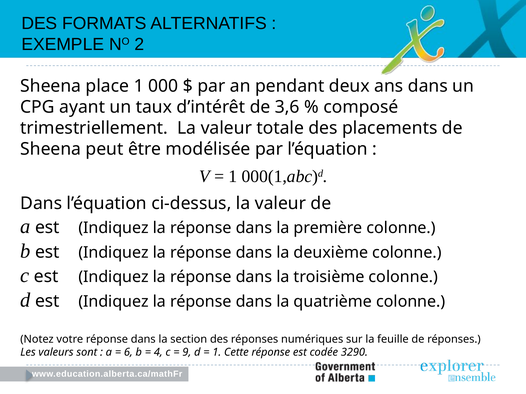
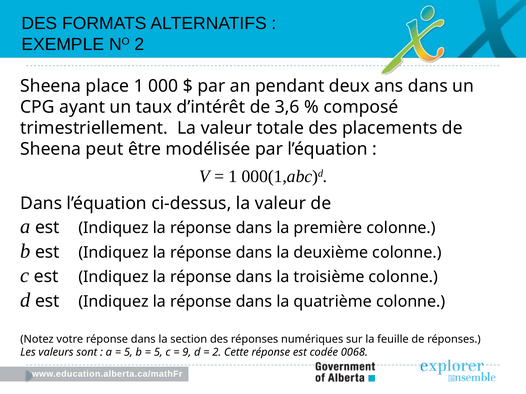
6: 6 -> 5 (128, 353)
4: 4 -> 5 (158, 353)
1: 1 -> 2 (217, 353)
3290: 3290 -> 0068 (354, 353)
